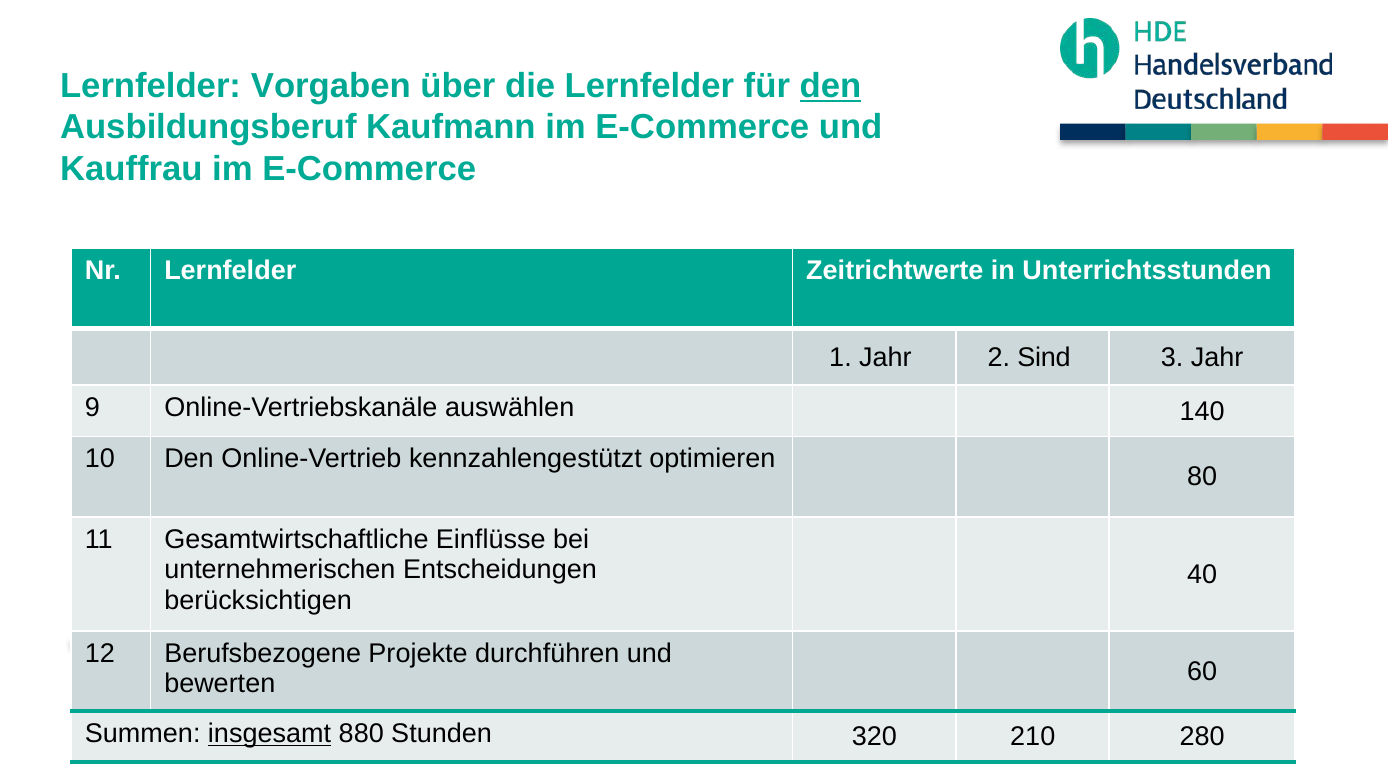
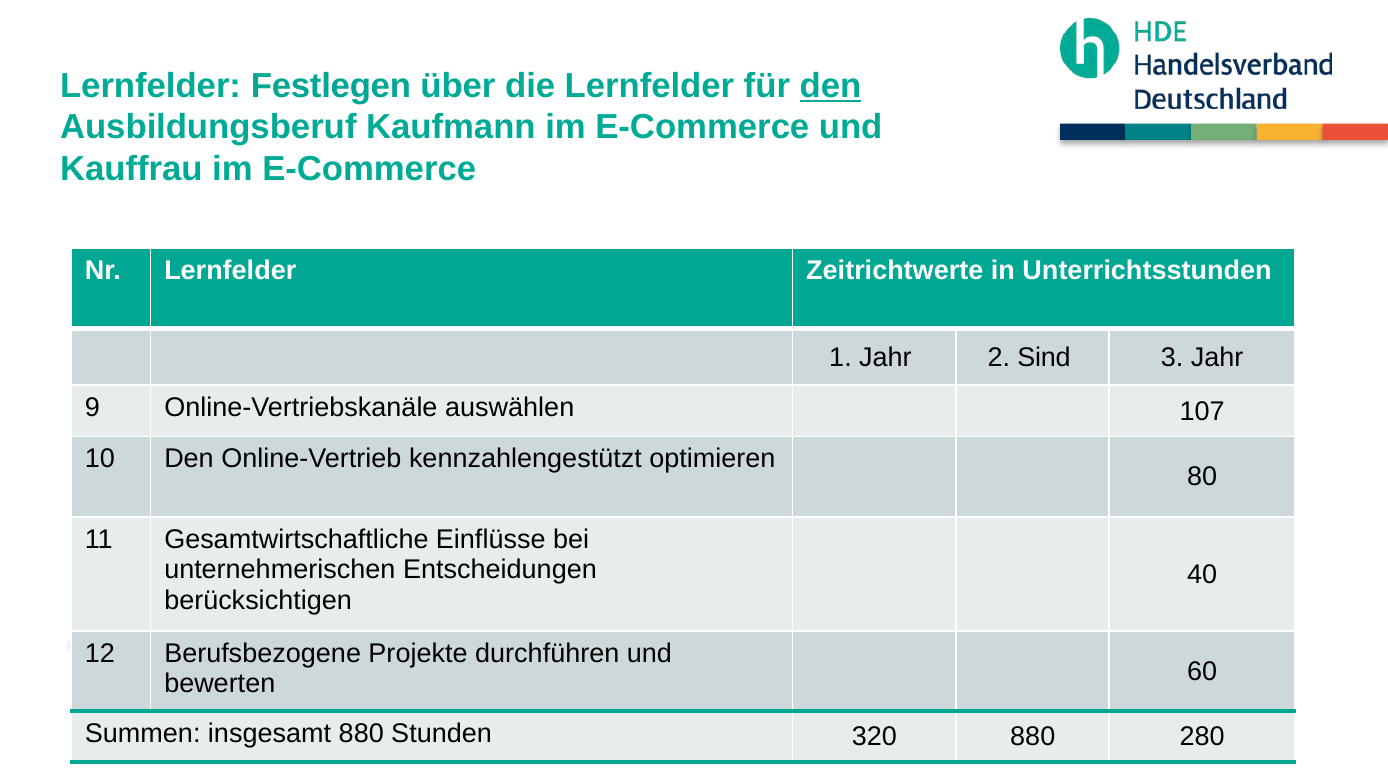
Vorgaben: Vorgaben -> Festlegen (331, 86)
140: 140 -> 107 (1202, 411)
insgesamt underline: present -> none (270, 734)
320 210: 210 -> 880 (1033, 737)
